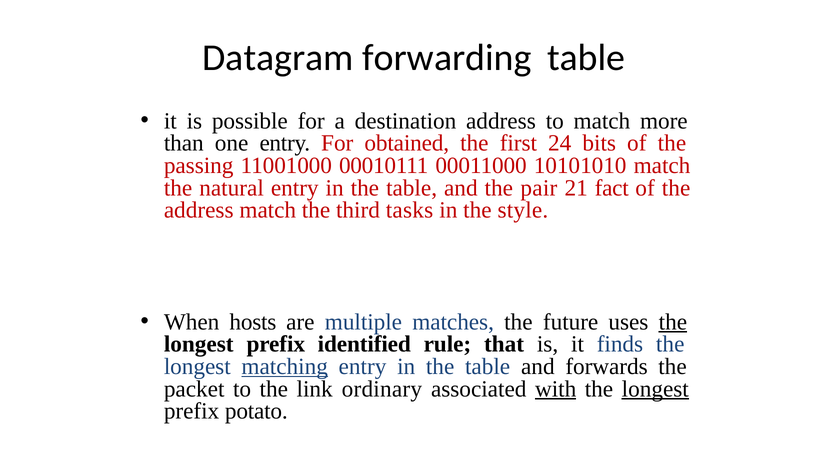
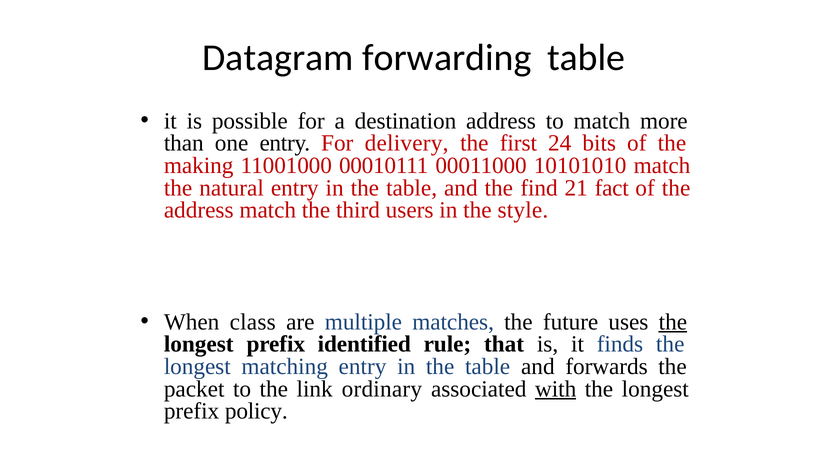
obtained: obtained -> delivery (407, 143)
passing: passing -> making (199, 166)
pair: pair -> find (539, 188)
tasks: tasks -> users (410, 210)
hosts: hosts -> class (253, 322)
matching underline: present -> none (285, 367)
longest underline: present -> none (655, 389)
potato: potato -> policy (256, 411)
